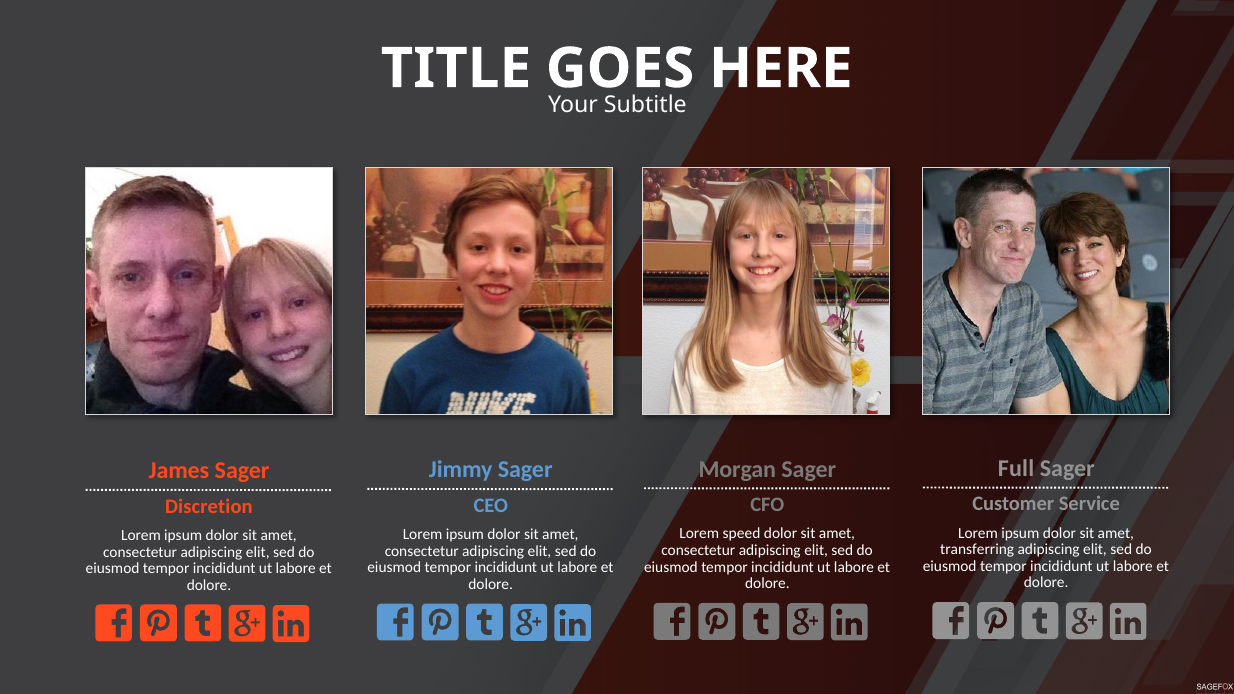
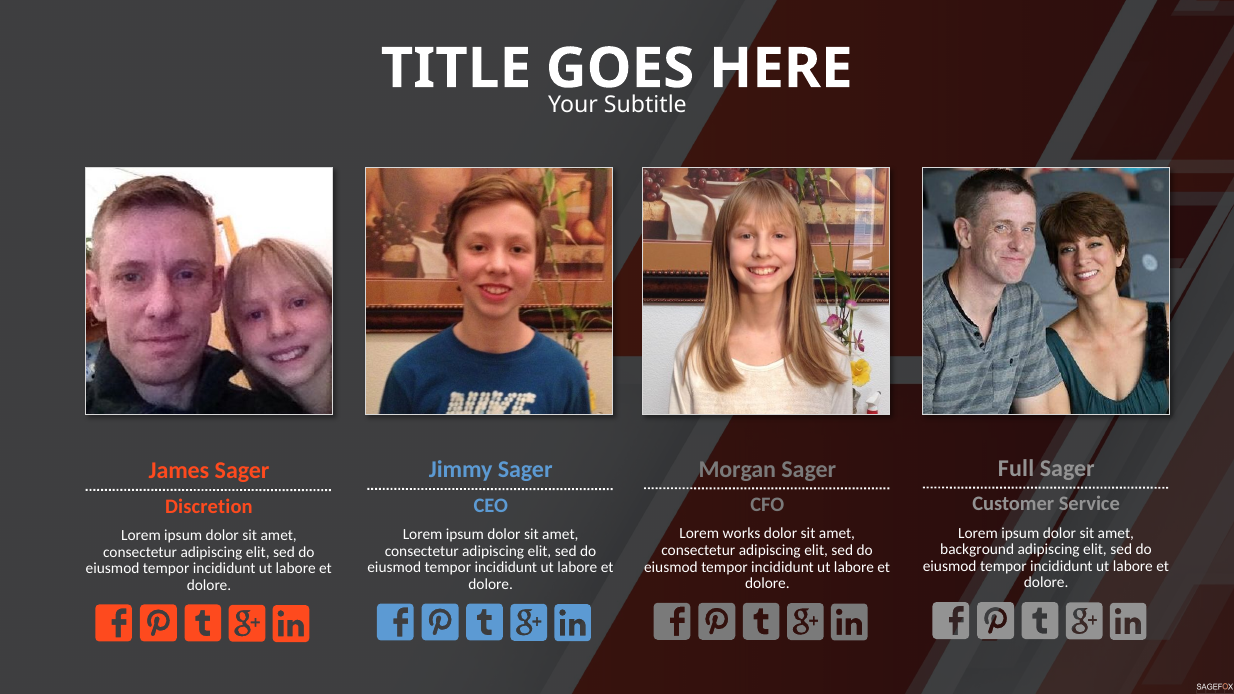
speed: speed -> works (741, 534)
transferring: transferring -> background (977, 550)
